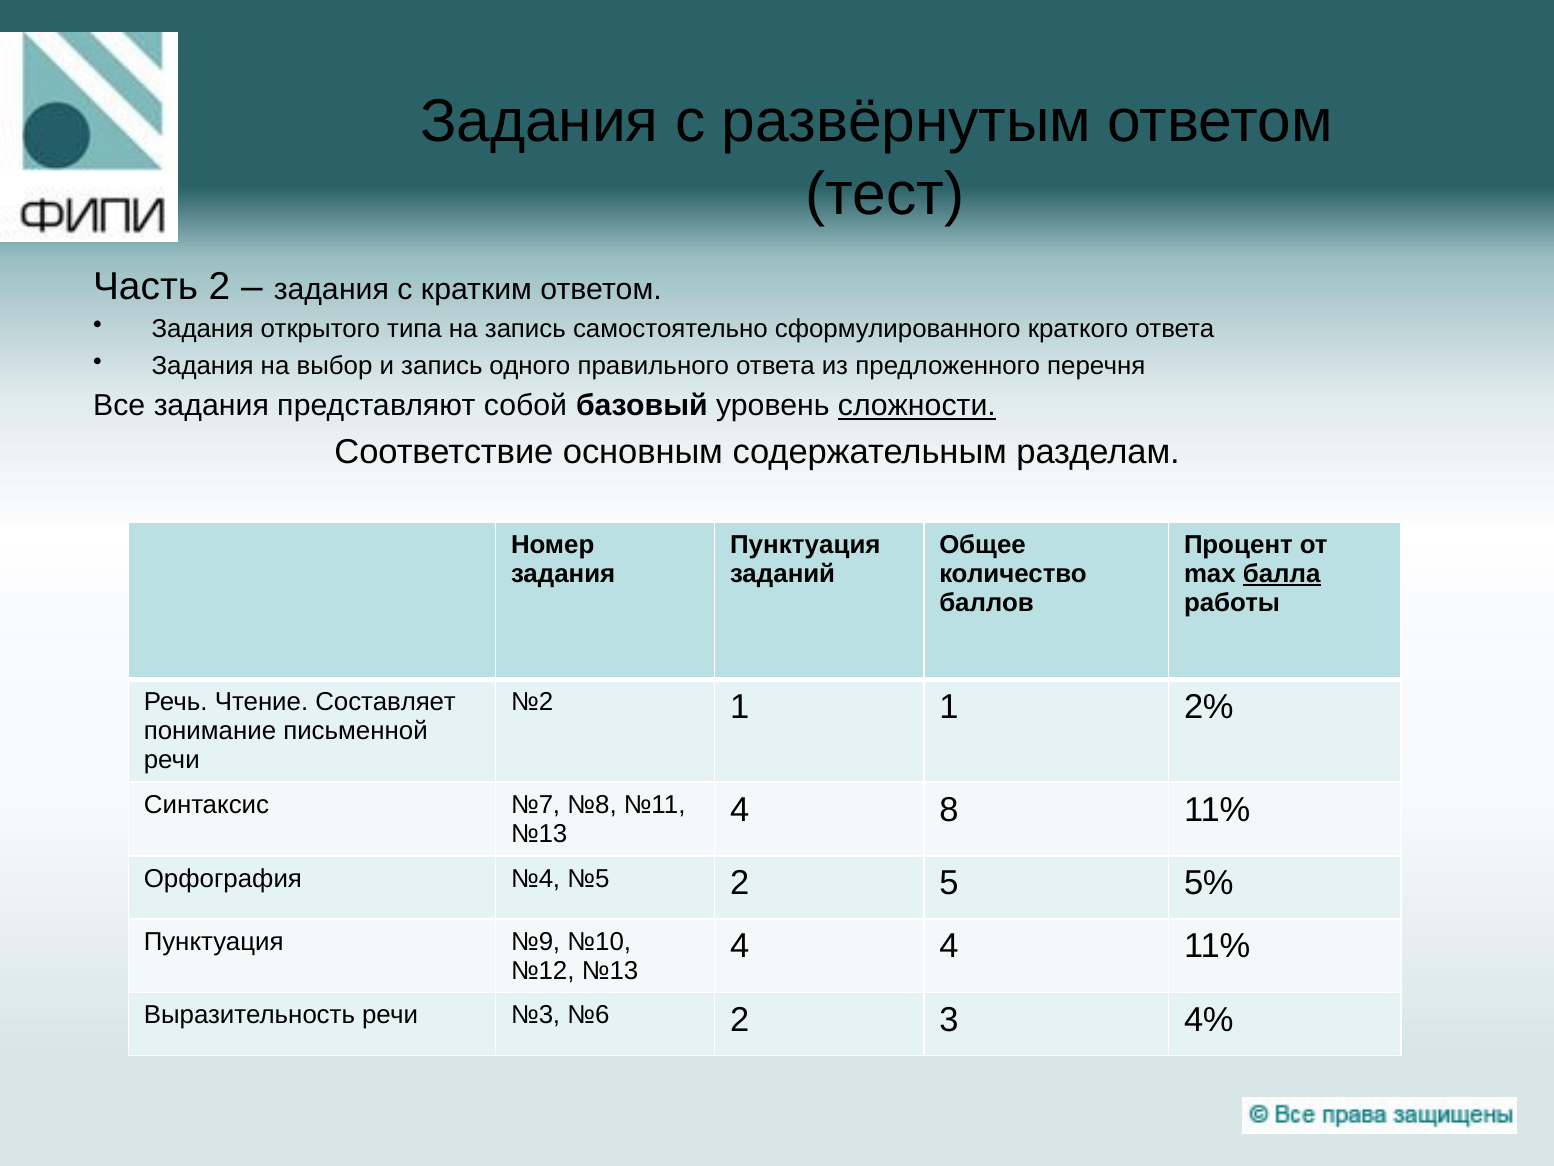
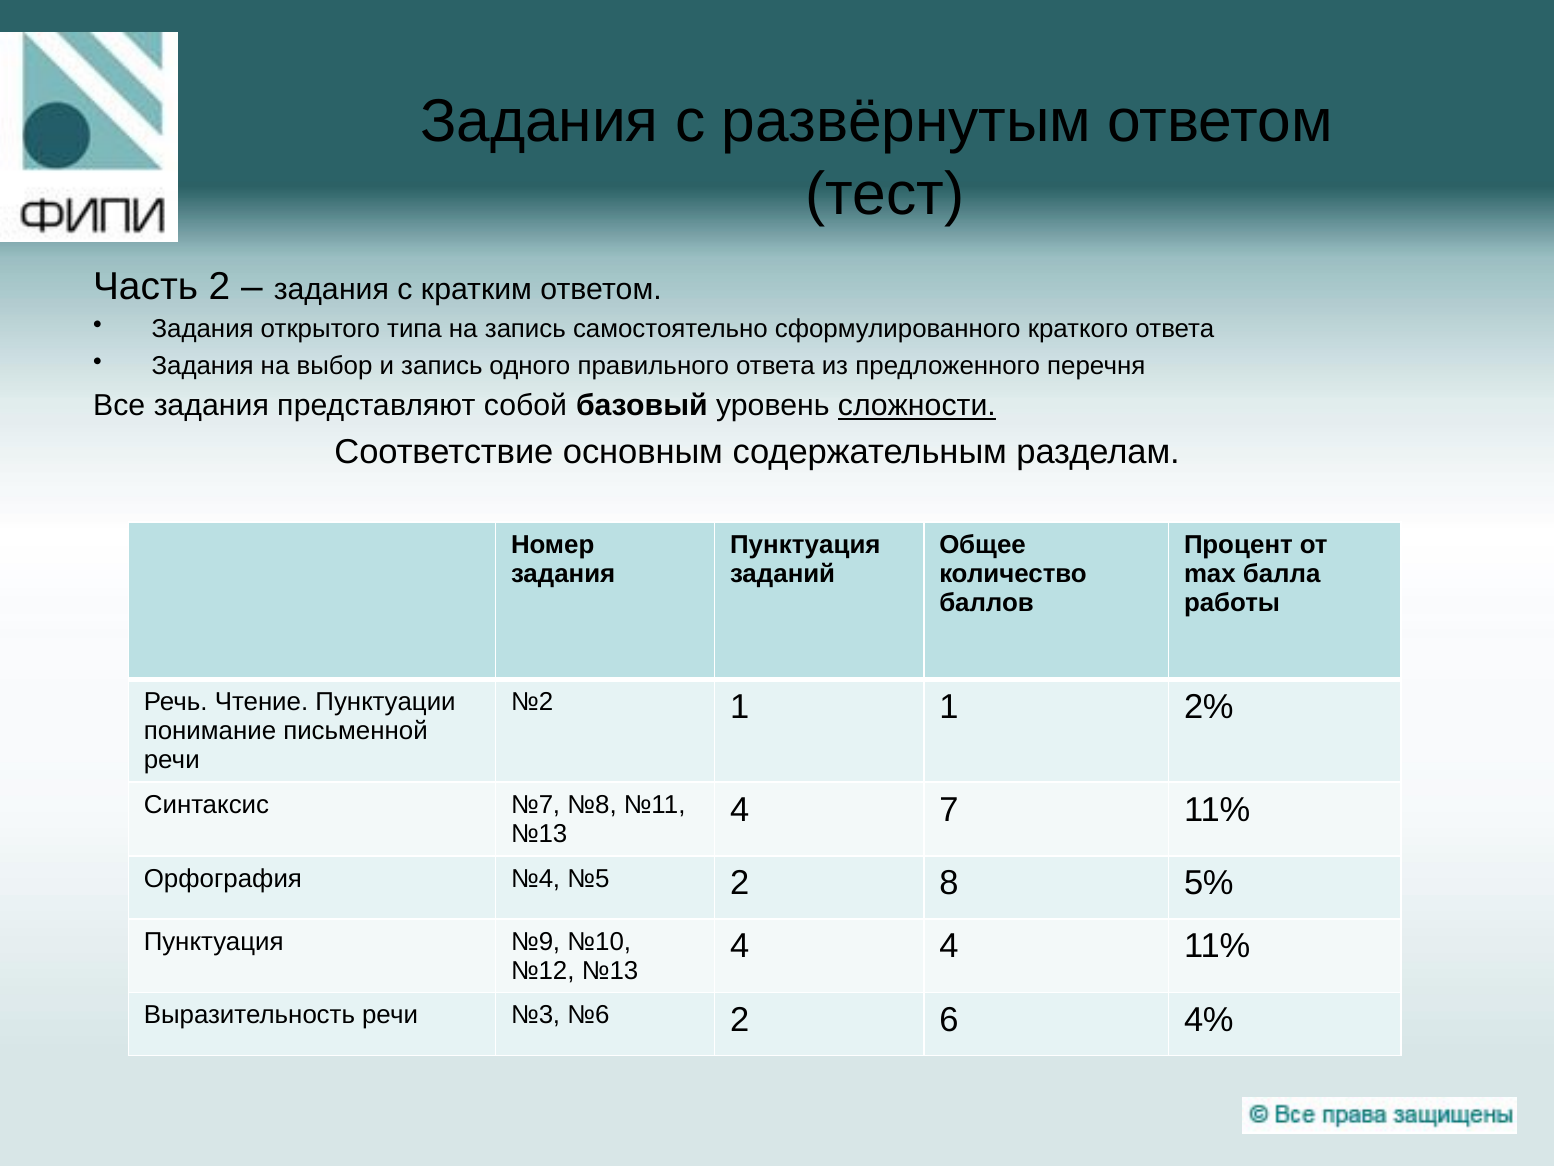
балла underline: present -> none (1282, 573)
Составляет: Составляет -> Пунктуации (386, 702)
8: 8 -> 7 (949, 809)
5: 5 -> 8 (949, 883)
3: 3 -> 6 (949, 1020)
